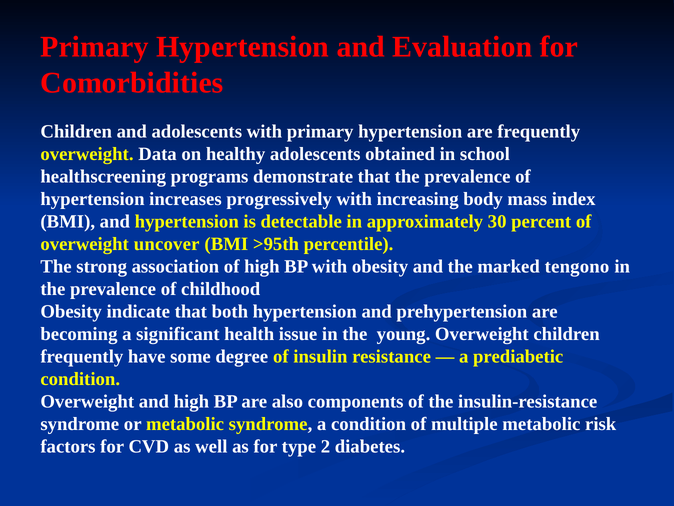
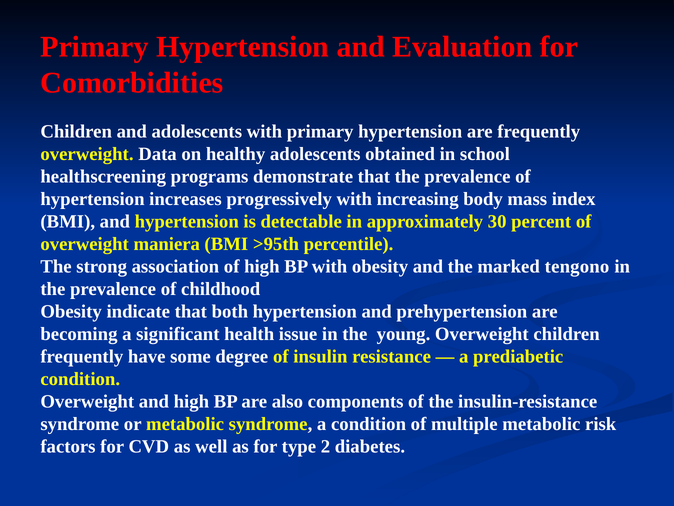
uncover: uncover -> maniera (167, 244)
